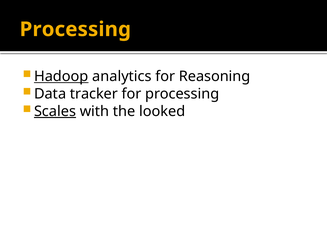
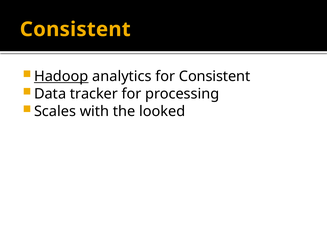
Processing: Processing -> Consistent (75, 29)
for Reasoning: Reasoning -> Consistent (215, 76)
Scales underline: present -> none (55, 111)
